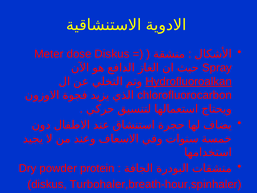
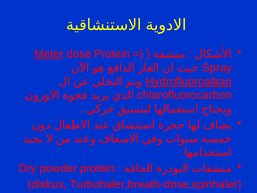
Meter underline: none -> present (49, 54)
dose Diskus: Diskus -> Protein (112, 54)
Turbohaler,breath-hour,spinhaler: Turbohaler,breath-hour,spinhaler -> Turbohaler,breath-dose,spinhaler (154, 184)
